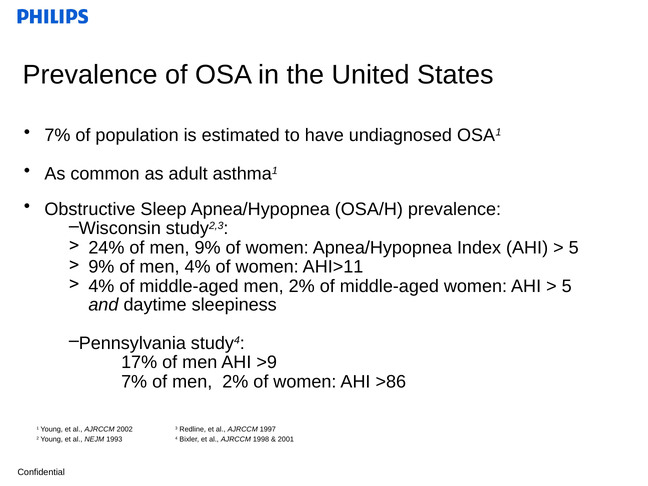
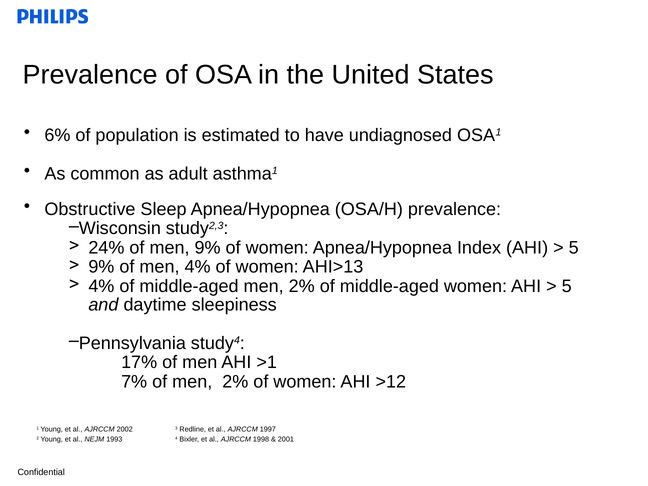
7%: 7% -> 6% (57, 135)
AHI>11: AHI>11 -> AHI>13 (333, 267)
>9: >9 -> >1 (267, 363)
>86: >86 -> >12 (391, 382)
